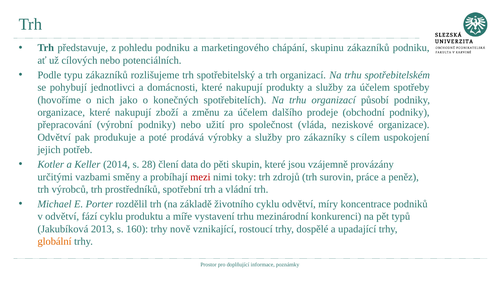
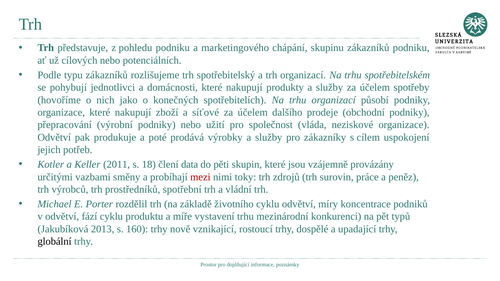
změnu: změnu -> síťové (206, 113)
2014: 2014 -> 2011 (117, 165)
28: 28 -> 18 (149, 165)
globální colour: orange -> black (55, 242)
